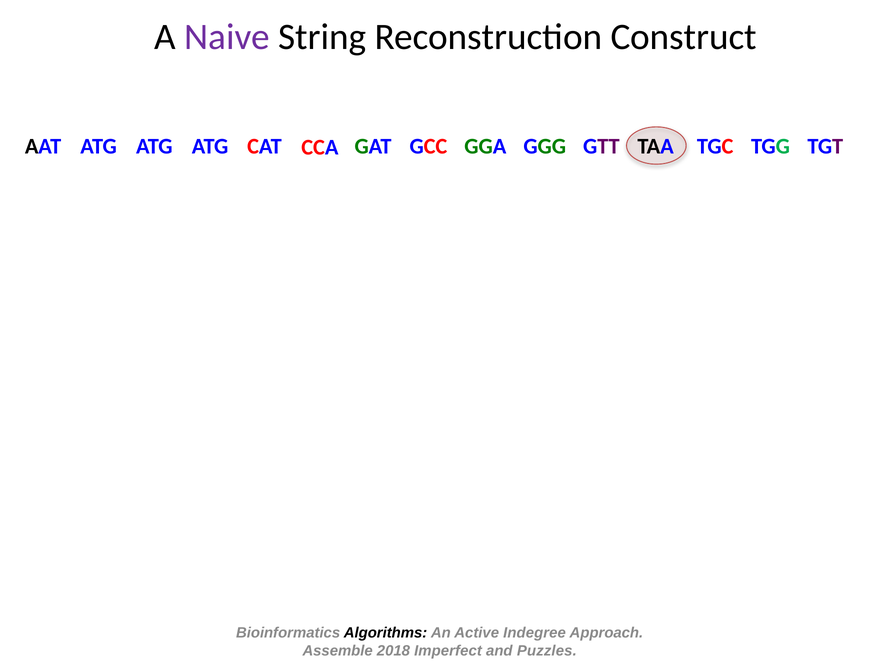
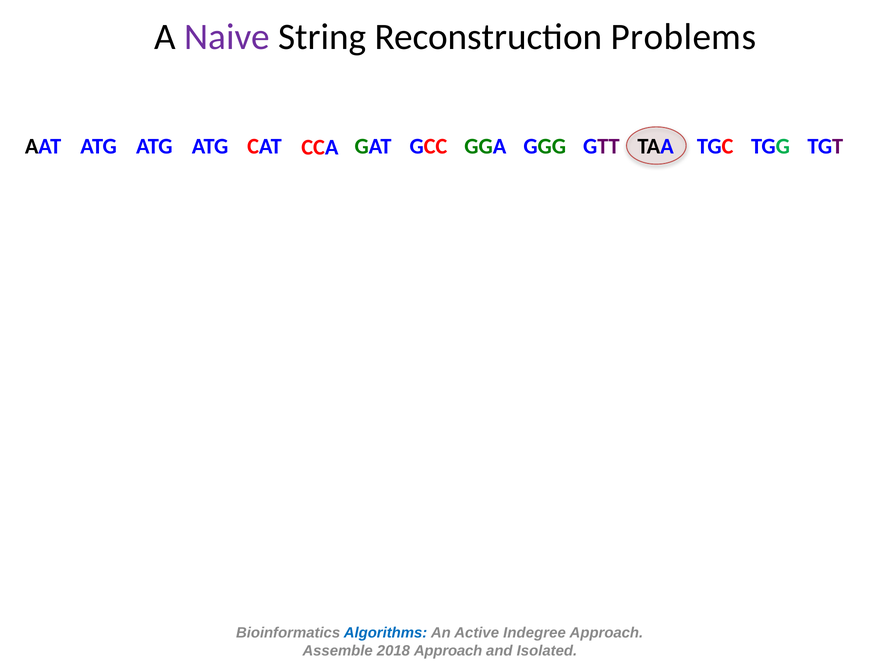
Construct: Construct -> Problems (683, 37)
Algorithms colour: black -> blue (386, 632)
2018 Imperfect: Imperfect -> Approach (448, 650)
Puzzles: Puzzles -> Isolated (547, 650)
